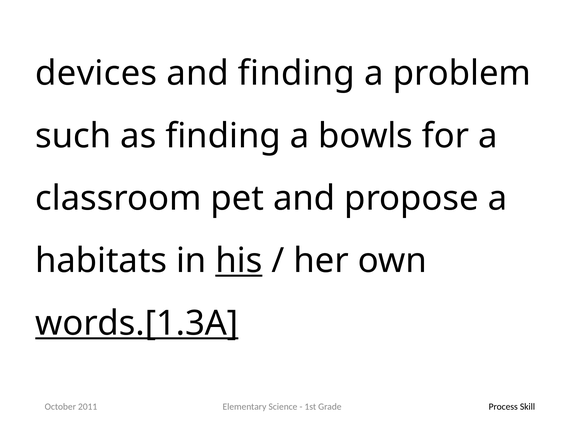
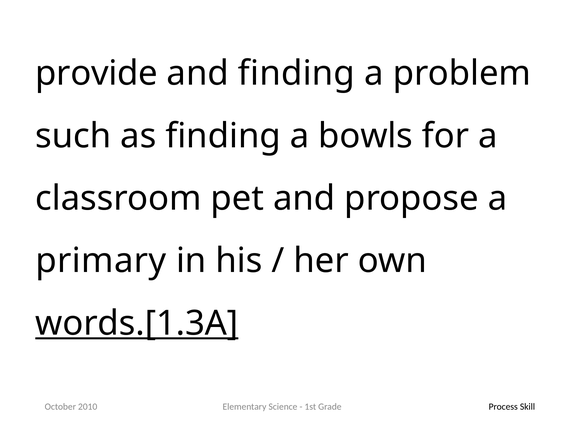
devices: devices -> provide (96, 73)
habitats: habitats -> primary (101, 261)
his underline: present -> none (239, 261)
2011: 2011 -> 2010 (88, 407)
